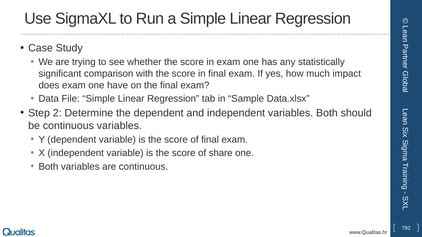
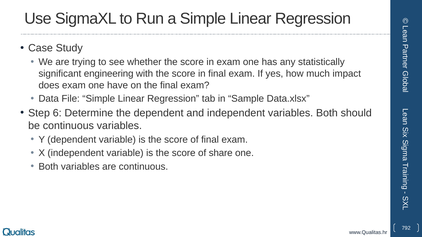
comparison: comparison -> engineering (109, 74)
2: 2 -> 6 (57, 113)
